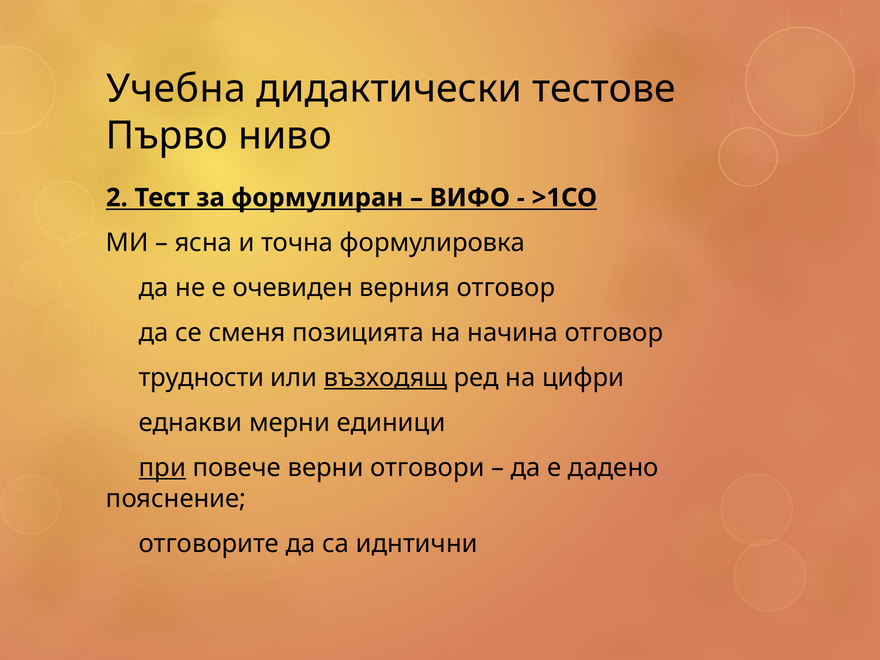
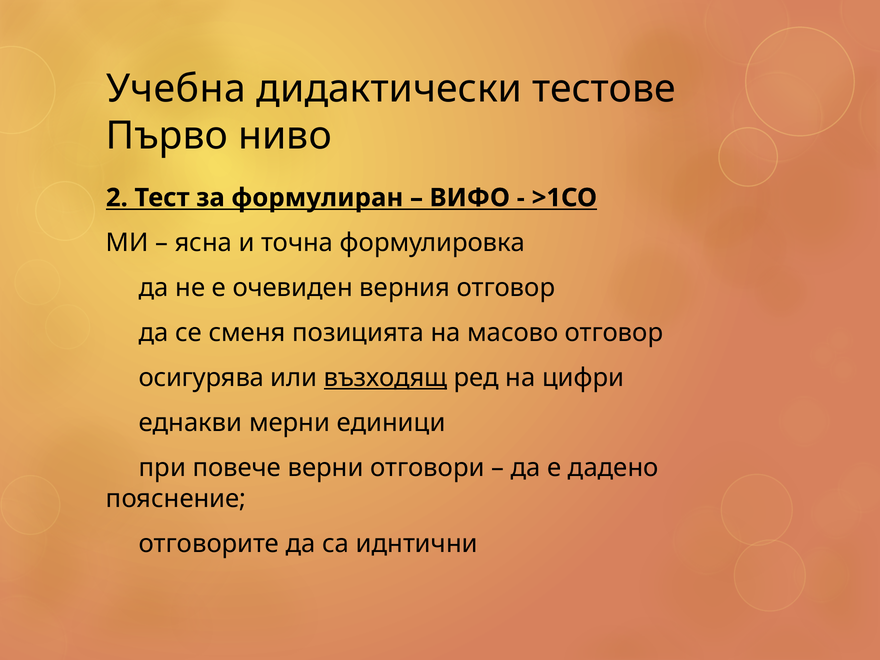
начина: начина -> масово (513, 333)
трудности: трудности -> осигурява (201, 378)
при underline: present -> none (162, 468)
